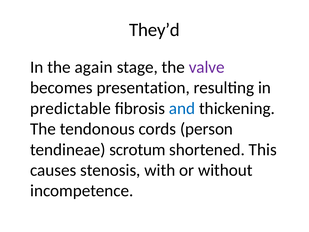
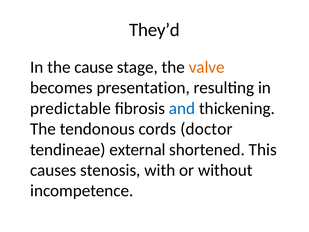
again: again -> cause (94, 67)
valve colour: purple -> orange (207, 67)
person: person -> doctor (206, 129)
scrotum: scrotum -> external (137, 149)
